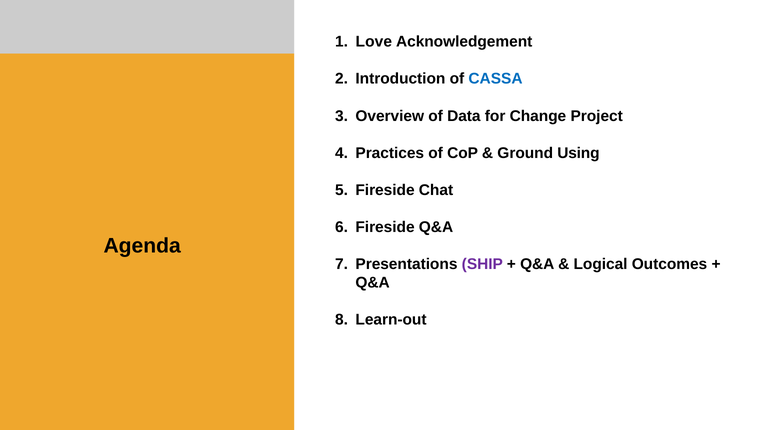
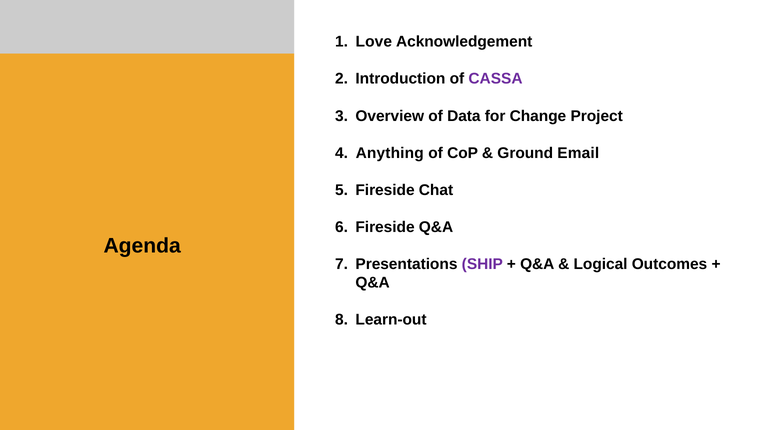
CASSA colour: blue -> purple (496, 79)
Practices: Practices -> Anything (390, 153)
Using: Using -> Email (578, 153)
